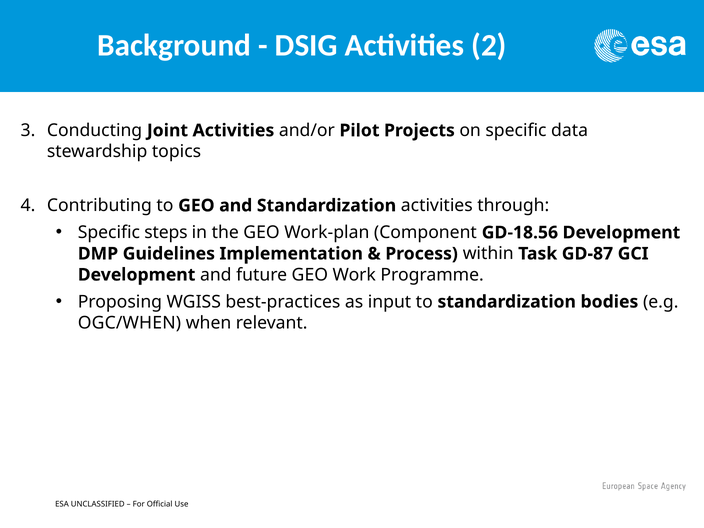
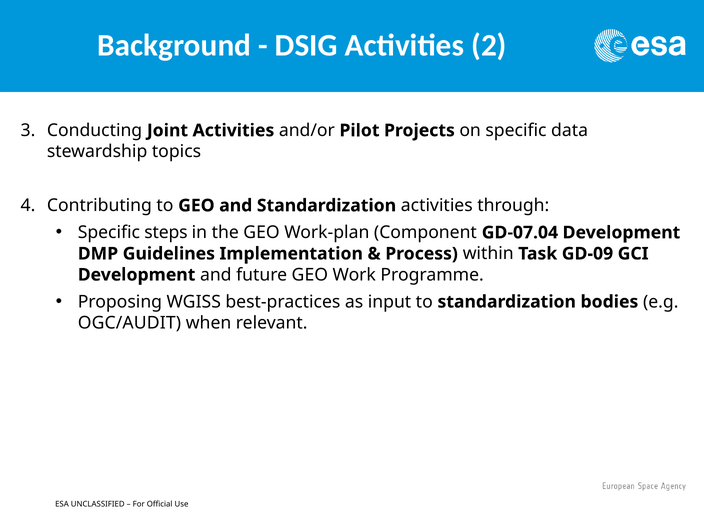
GD-18.56: GD-18.56 -> GD-07.04 (520, 233)
GD-87: GD-87 -> GD-09 (587, 254)
OGC/WHEN: OGC/WHEN -> OGC/AUDIT (129, 323)
